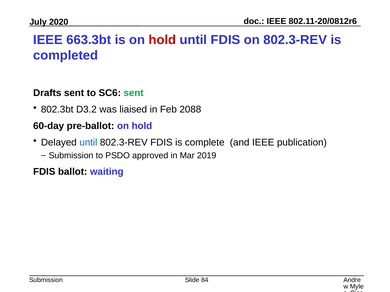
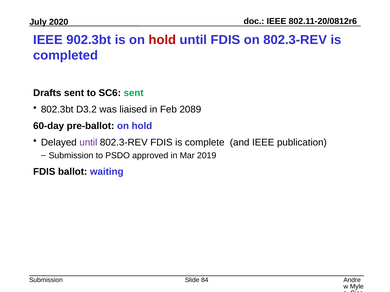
663.3bt: 663.3bt -> 902.3bt (89, 40)
2088: 2088 -> 2089 (190, 110)
until colour: blue -> purple (88, 143)
